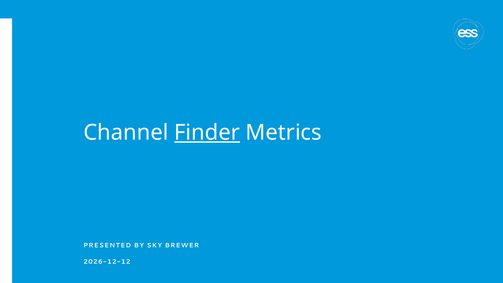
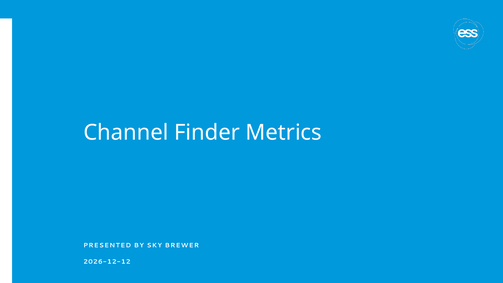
Finder underline: present -> none (207, 133)
